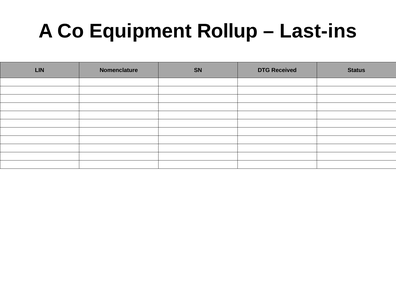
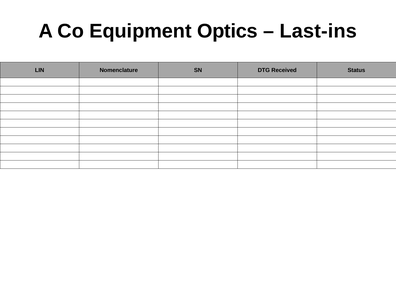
Rollup: Rollup -> Optics (227, 31)
